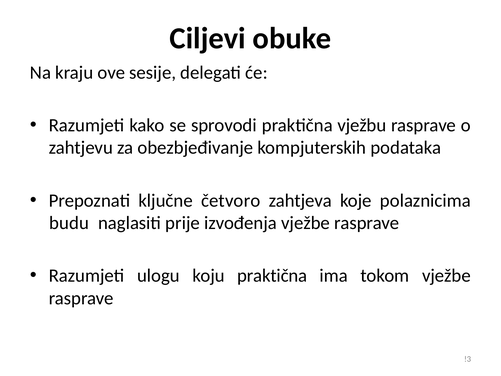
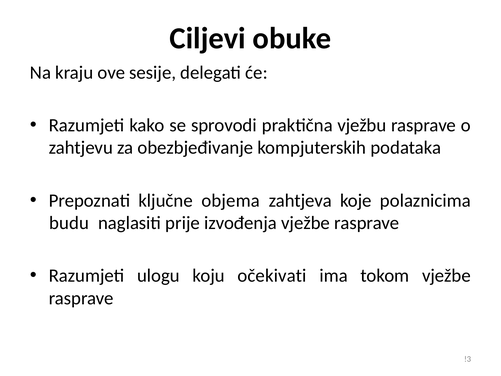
četvoro: četvoro -> objema (231, 200)
koju praktična: praktična -> očekivati (272, 276)
